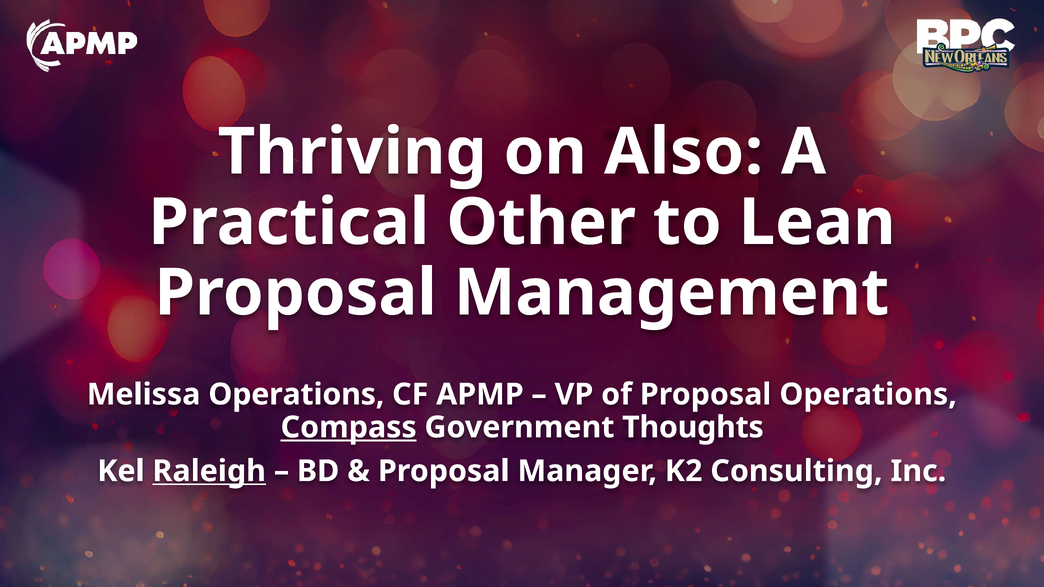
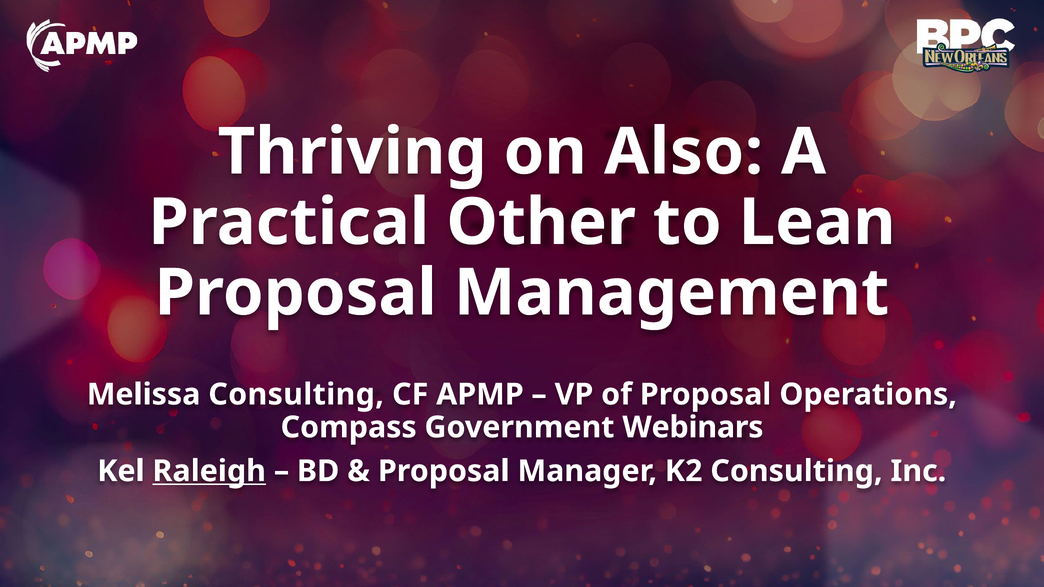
Melissa Operations: Operations -> Consulting (296, 395)
Compass underline: present -> none (349, 428)
Thoughts: Thoughts -> Webinars (693, 428)
